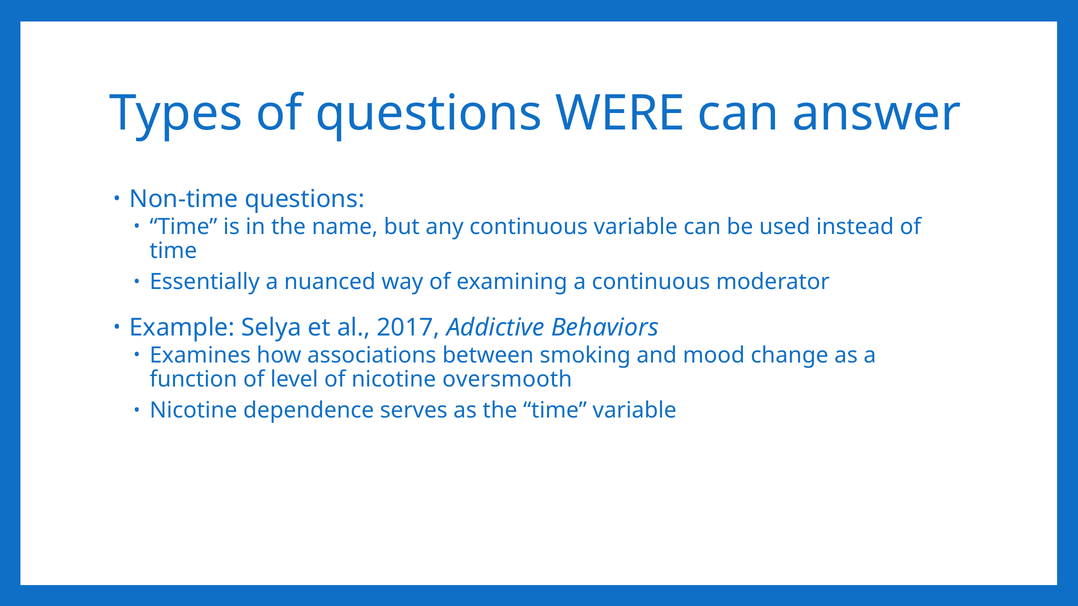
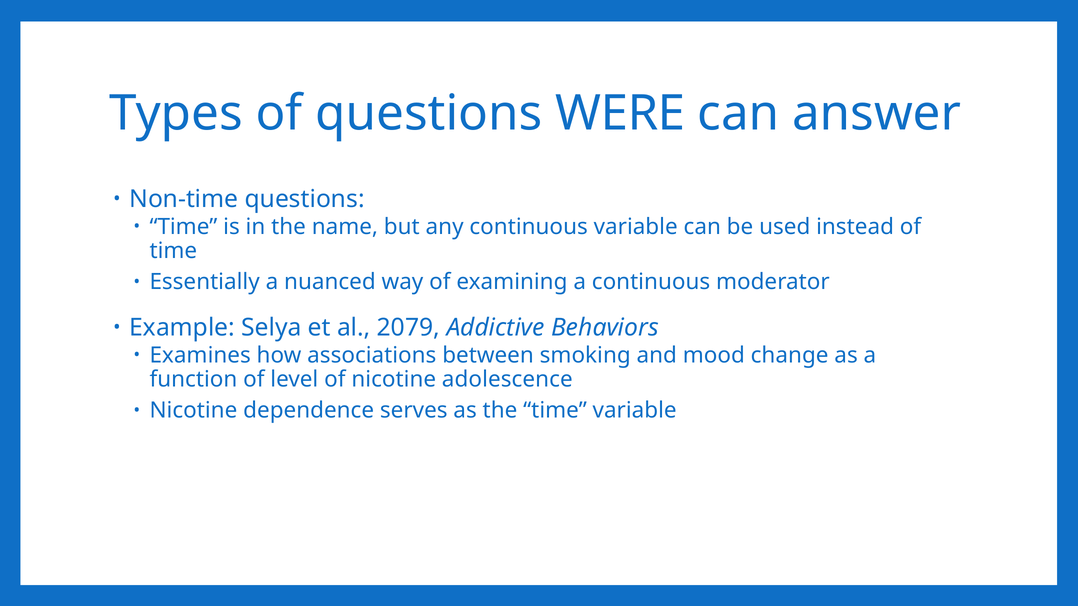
2017: 2017 -> 2079 (408, 328)
oversmooth: oversmooth -> adolescence (507, 380)
